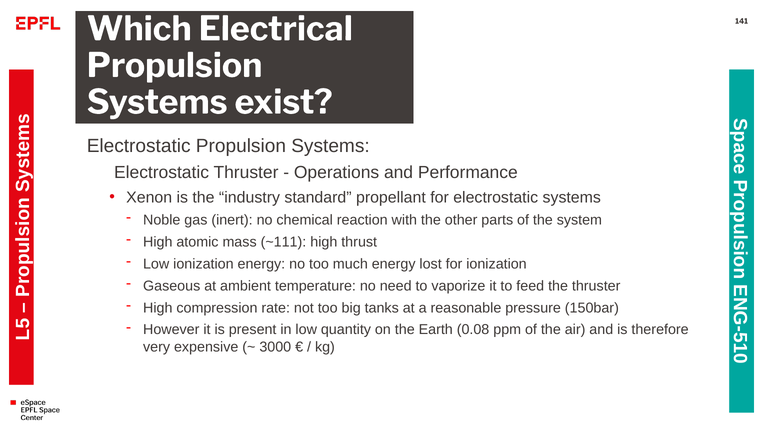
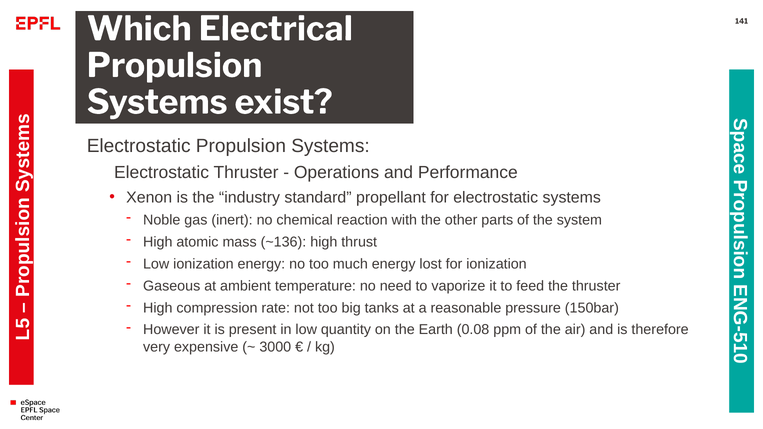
~111: ~111 -> ~136 (283, 242)
